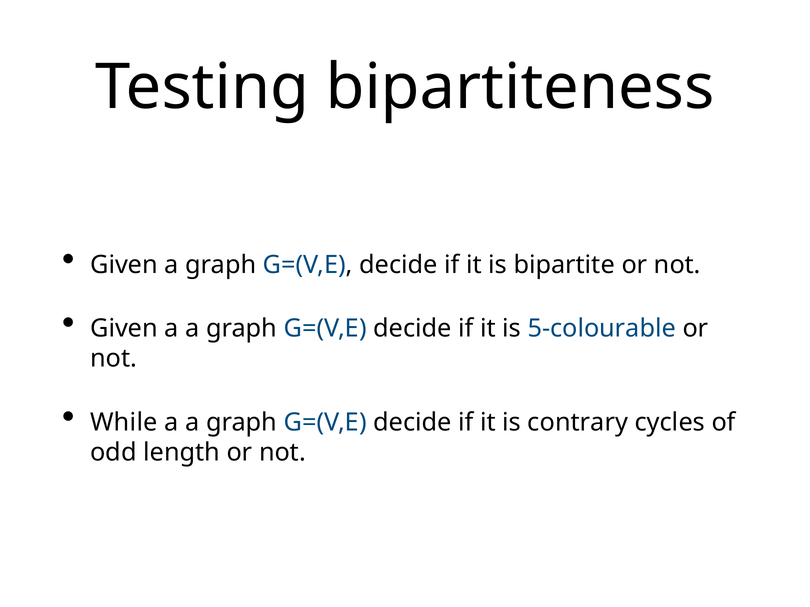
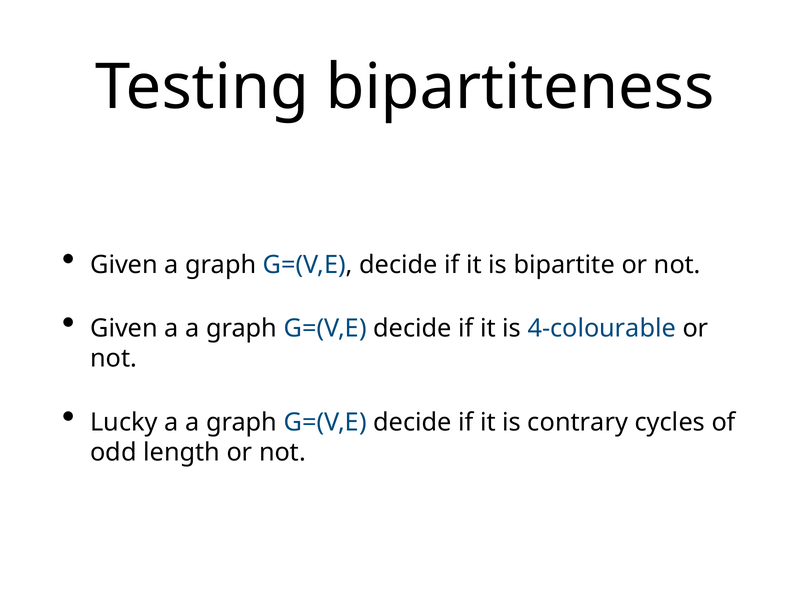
5-colourable: 5-colourable -> 4-colourable (602, 329)
While: While -> Lucky (124, 423)
